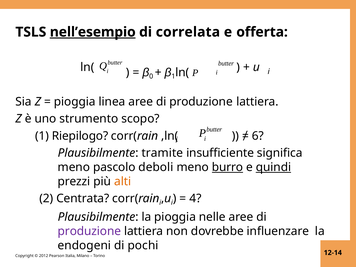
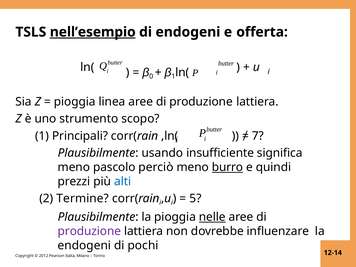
di correlata: correlata -> endogeni (188, 32)
Riepilogo: Riepilogo -> Principali (80, 136)
6: 6 -> 7 (258, 136)
tramite: tramite -> usando (162, 153)
deboli: deboli -> perciò (156, 167)
quindi underline: present -> none (273, 167)
alti colour: orange -> blue (123, 181)
Centrata: Centrata -> Termine (83, 199)
4: 4 -> 5 (195, 199)
nelle underline: none -> present (212, 217)
